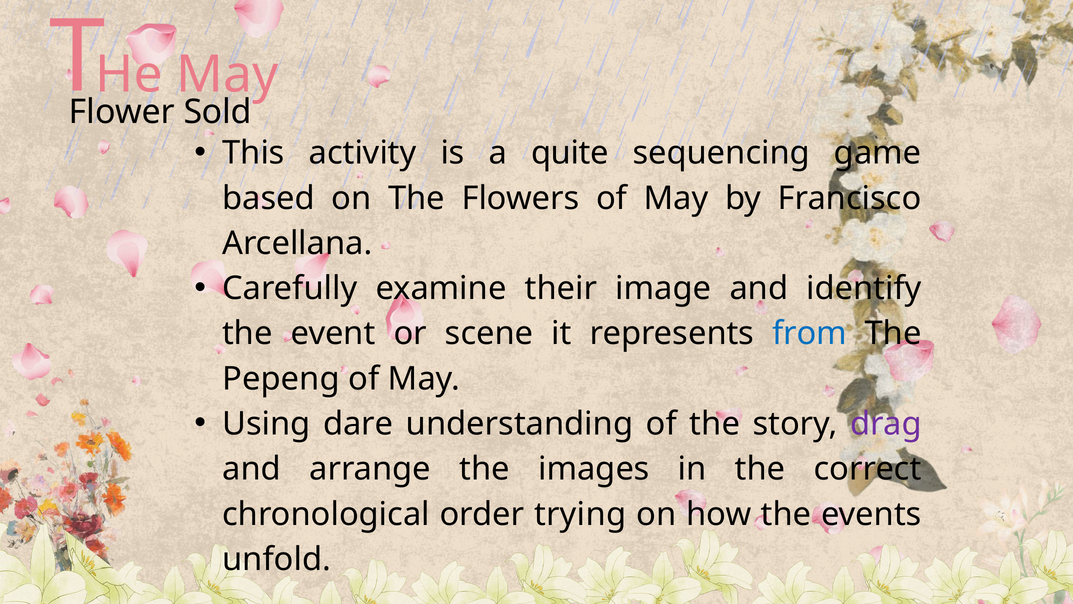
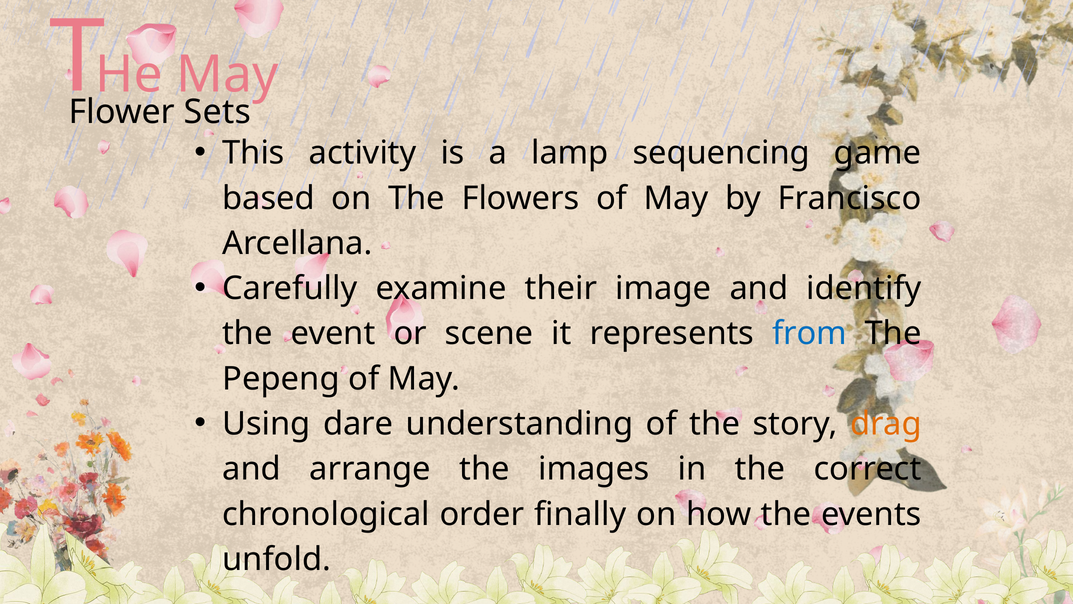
Sold: Sold -> Sets (217, 112)
quite: quite -> lamp (570, 153)
drag colour: purple -> orange (886, 424)
trying: trying -> finally (580, 514)
